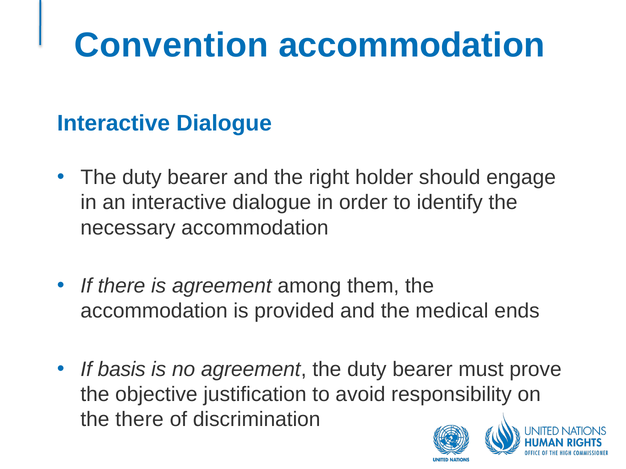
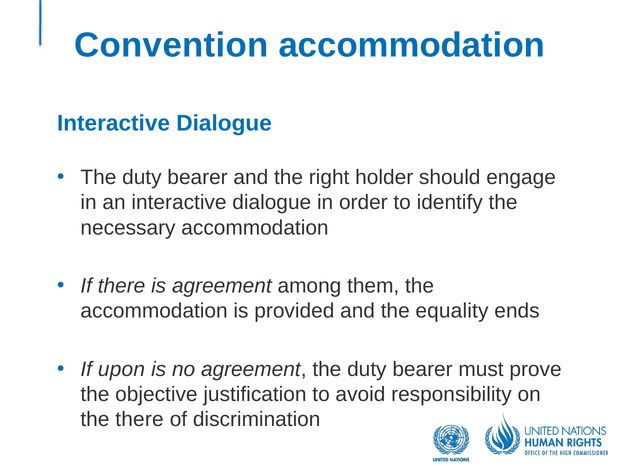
medical: medical -> equality (452, 311)
basis: basis -> upon (121, 370)
